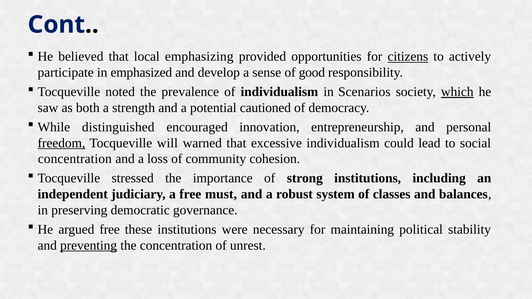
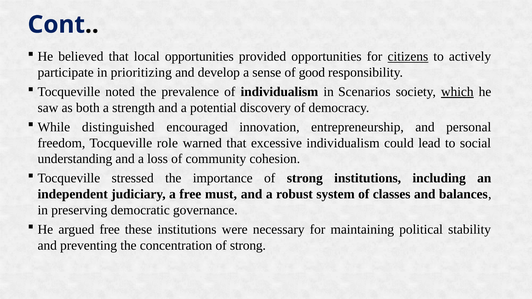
local emphasizing: emphasizing -> opportunities (199, 57)
emphasized: emphasized -> prioritizing (141, 73)
cautioned: cautioned -> discovery (265, 108)
freedom underline: present -> none (61, 143)
will: will -> role (167, 143)
concentration: concentration -> understanding (75, 159)
preventing underline: present -> none (89, 246)
concentration of unrest: unrest -> strong (248, 246)
